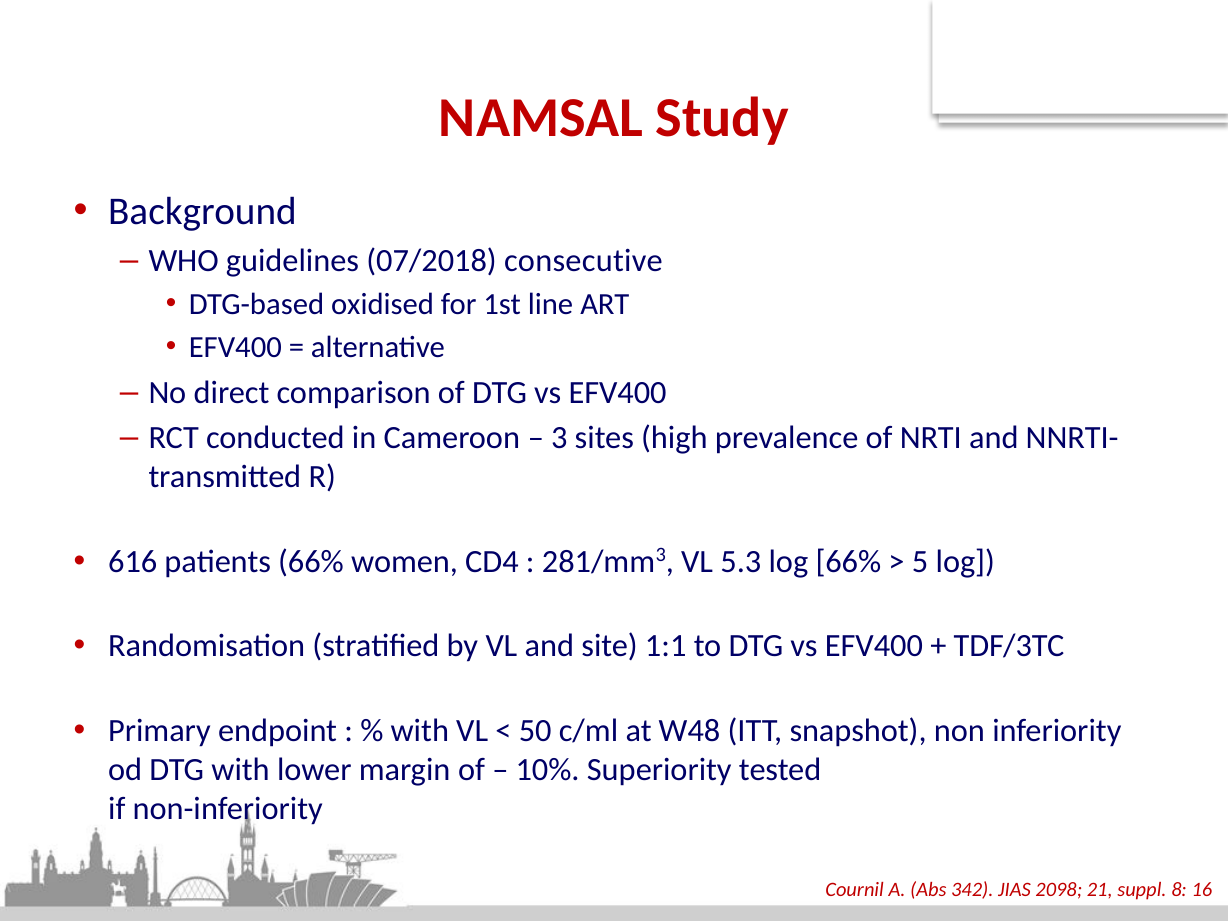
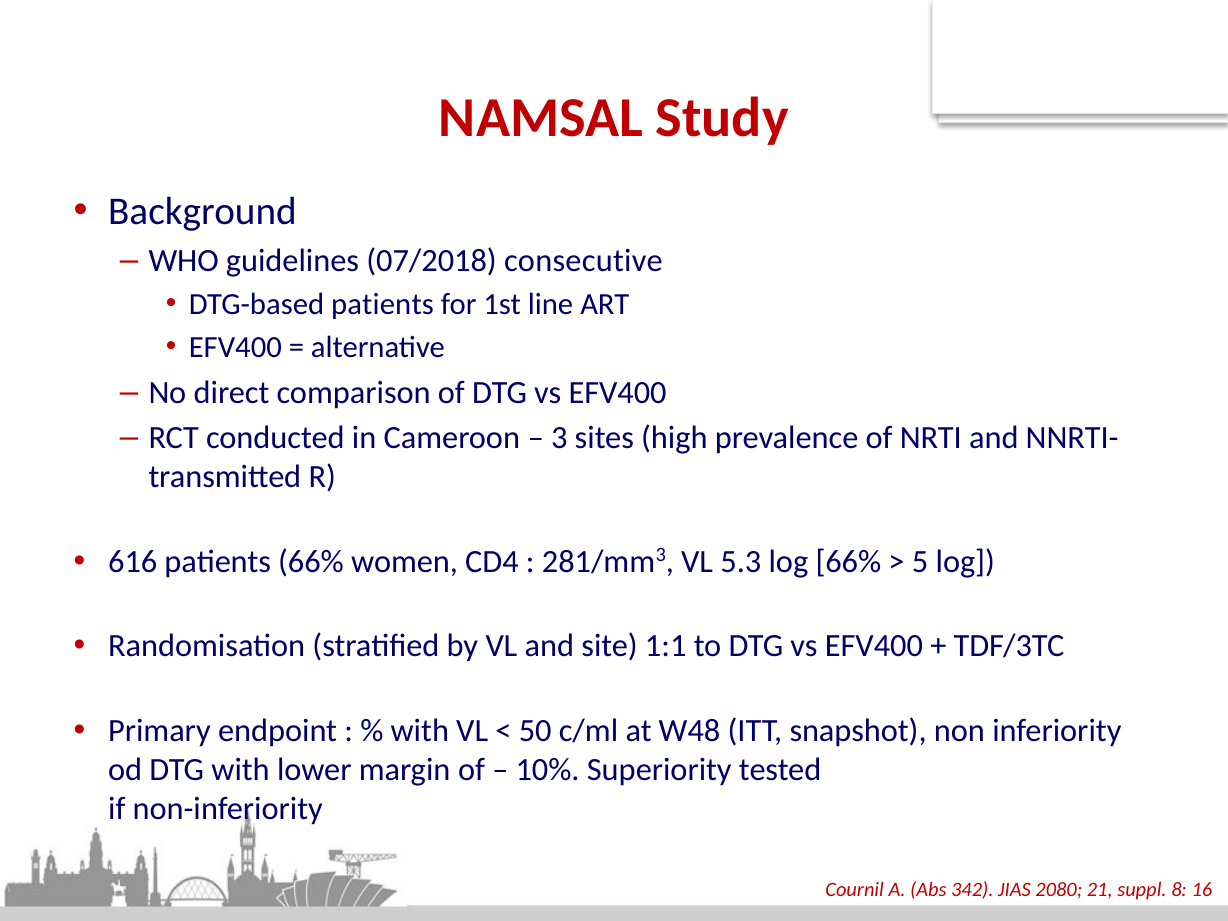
DTG-based oxidised: oxidised -> patients (382, 305)
2098: 2098 -> 2080 (1059, 889)
